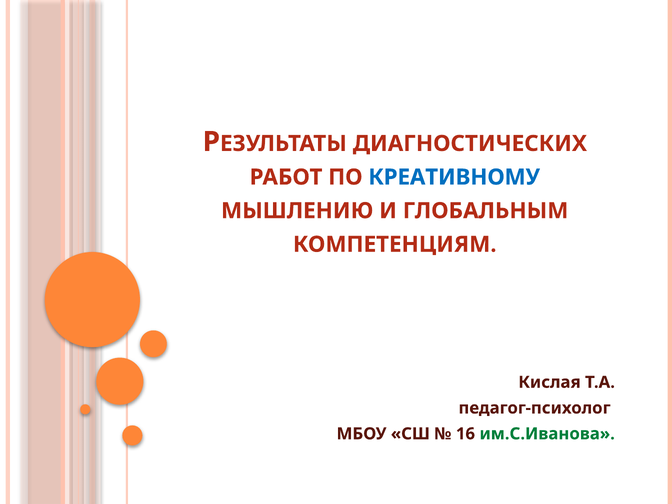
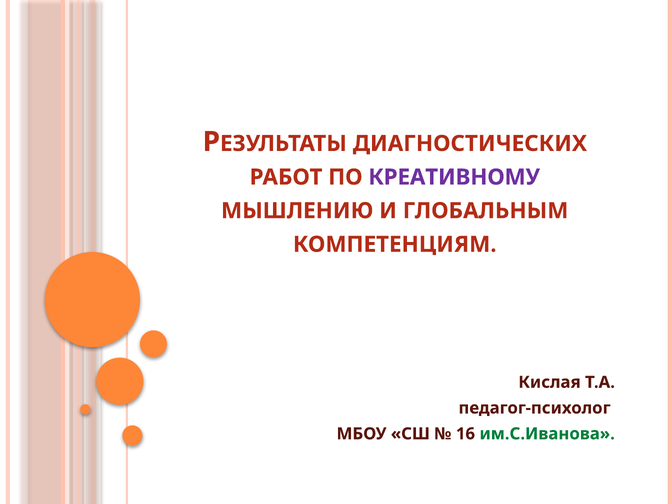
КРЕАТИВНОМУ colour: blue -> purple (454, 177)
